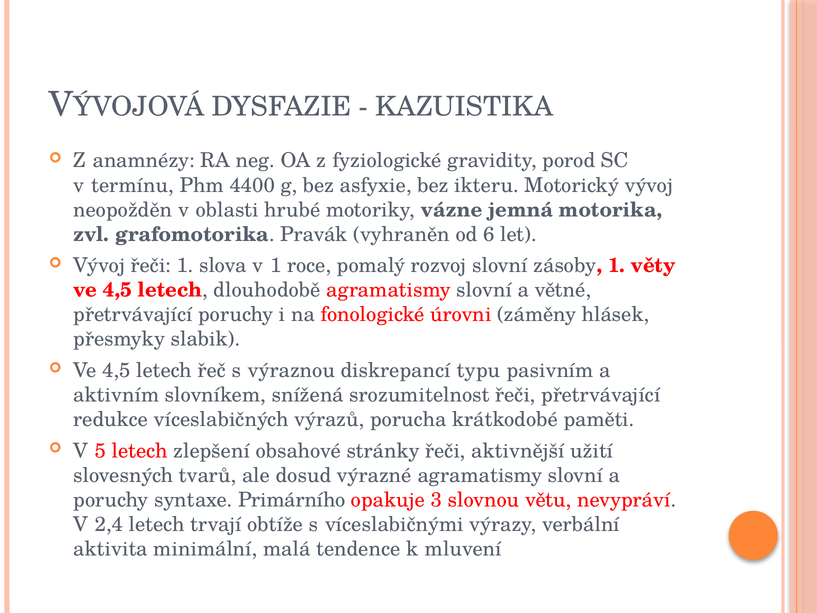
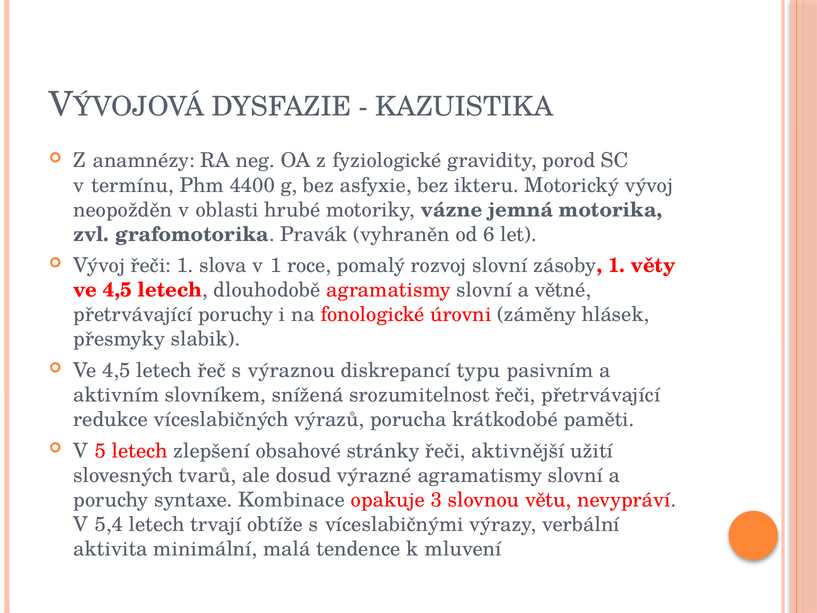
Primárního: Primárního -> Kombinace (292, 500)
2,4: 2,4 -> 5,4 (109, 524)
